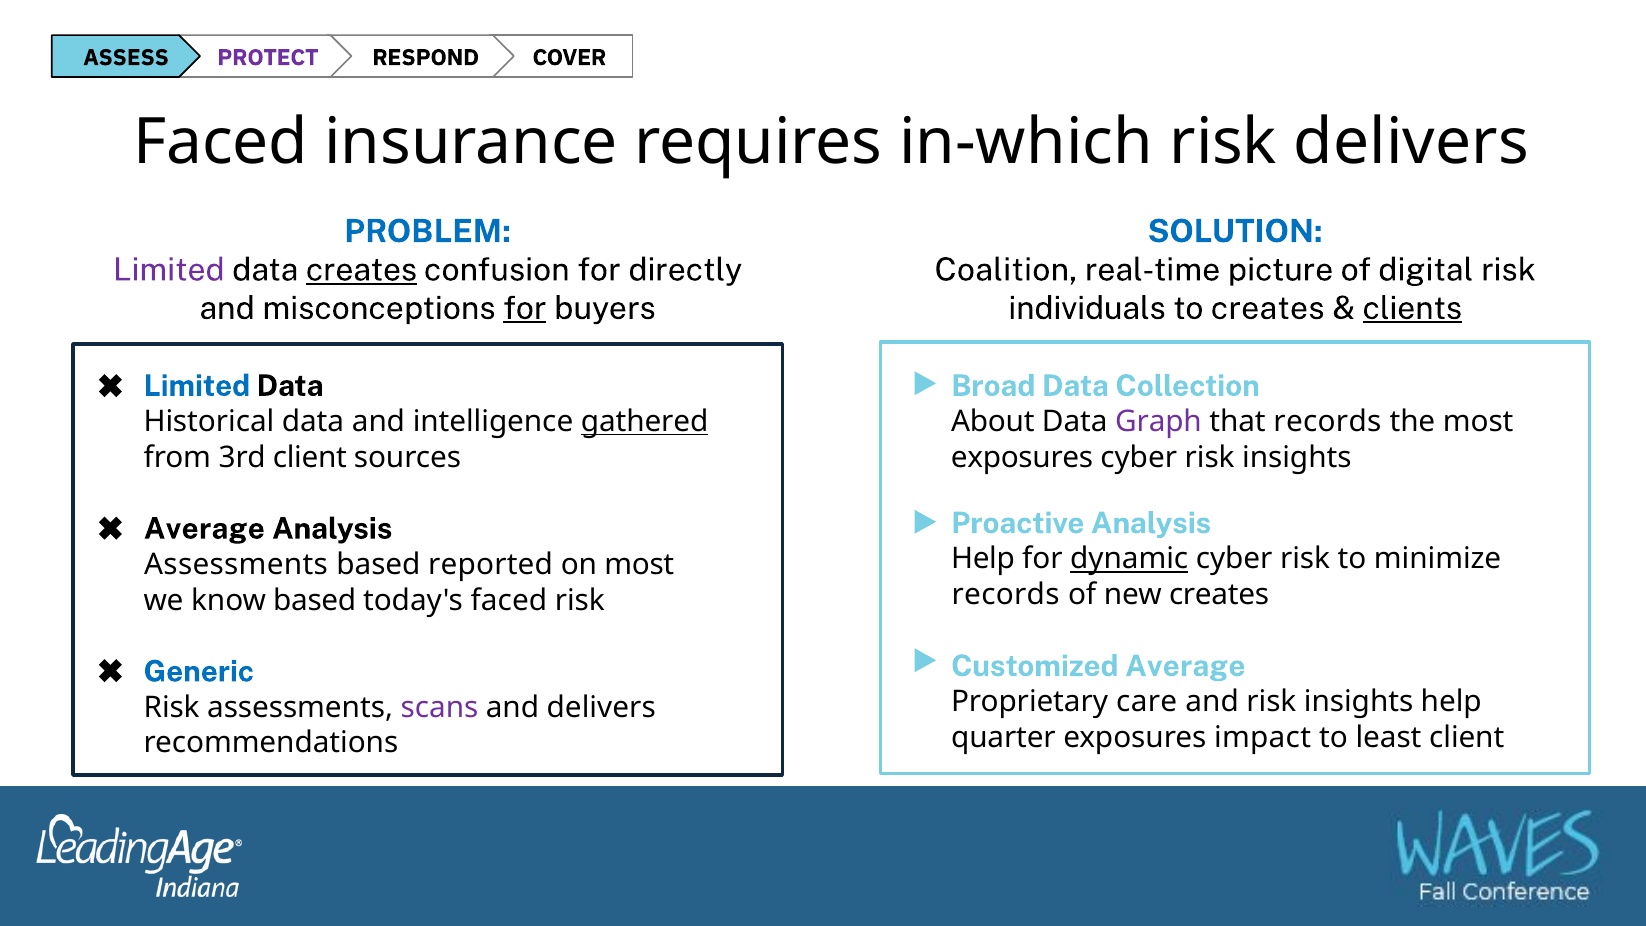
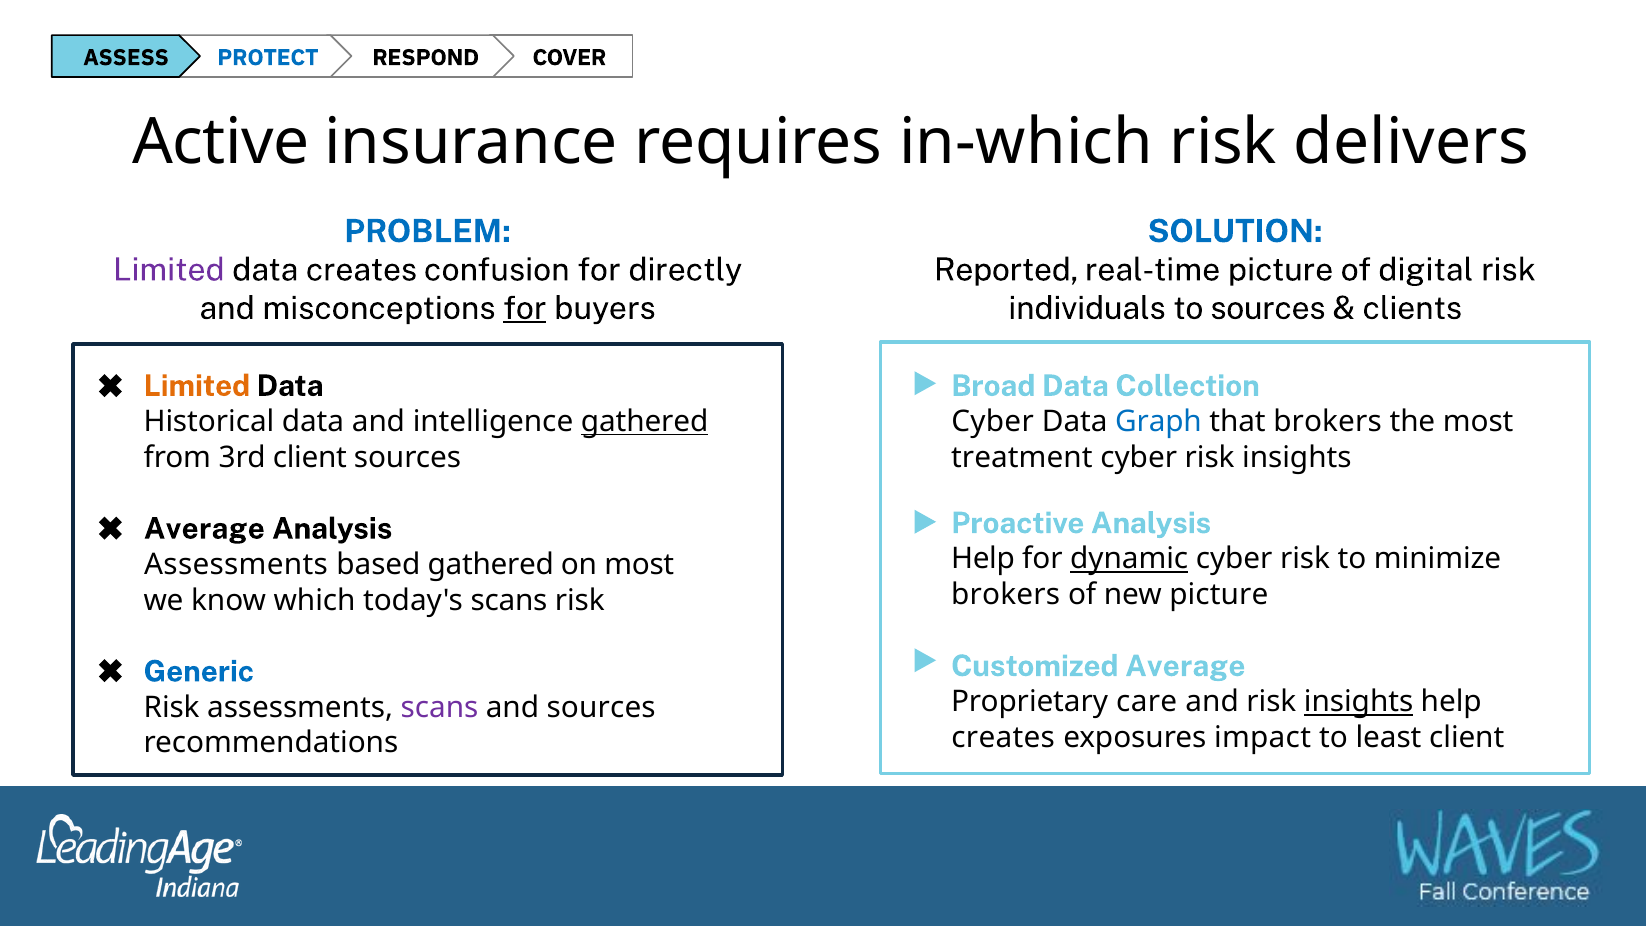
PROTECT colour: purple -> blue (268, 58)
Faced: Faced -> Active (221, 143)
creates underline: present -> none (361, 270)
Coalition: Coalition -> Reported (1006, 270)
to creates: creates -> sources (1268, 308)
clients underline: present -> none (1412, 308)
Limited colour: blue -> orange (197, 386)
About: About -> Cyber (993, 422)
Graph colour: purple -> blue (1159, 422)
that records: records -> brokers (1328, 422)
exposures: exposures -> treatment (1022, 457)
based reported: reported -> gathered (491, 564)
records: records -> brokers (1006, 595)
new creates: creates -> picture (1219, 595)
know based: based -> which (315, 600)
today's faced: faced -> scans (509, 600)
insights underline: none -> present (1359, 702)
and delivers: delivers -> sources (601, 707)
quarter: quarter -> creates (1003, 738)
